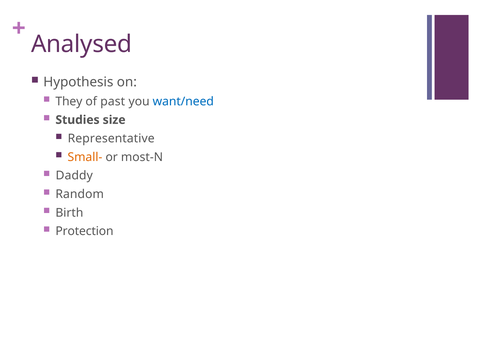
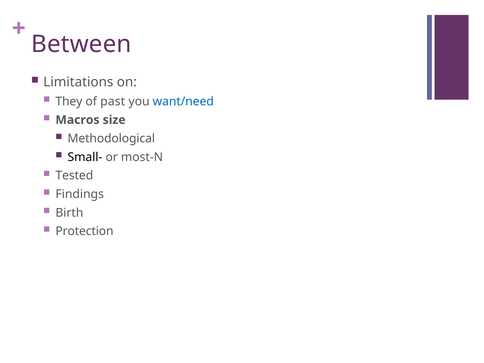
Analysed: Analysed -> Between (81, 44)
Hypothesis: Hypothesis -> Limitations (78, 82)
Studies: Studies -> Macros (77, 120)
Representative: Representative -> Methodological (111, 138)
Small- colour: orange -> black (85, 157)
Daddy: Daddy -> Tested (74, 176)
Random: Random -> Findings (80, 194)
